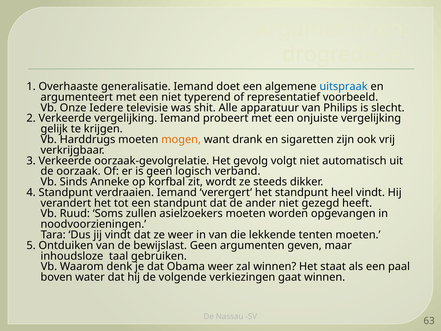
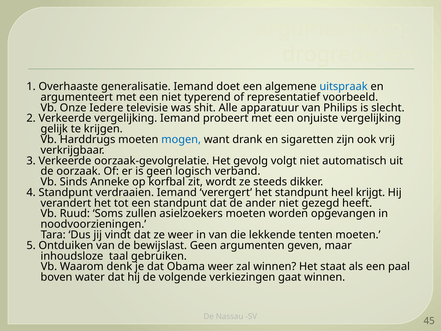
mogen colour: orange -> blue (181, 139)
heel vindt: vindt -> krijgt (371, 192)
63: 63 -> 45 (429, 321)
